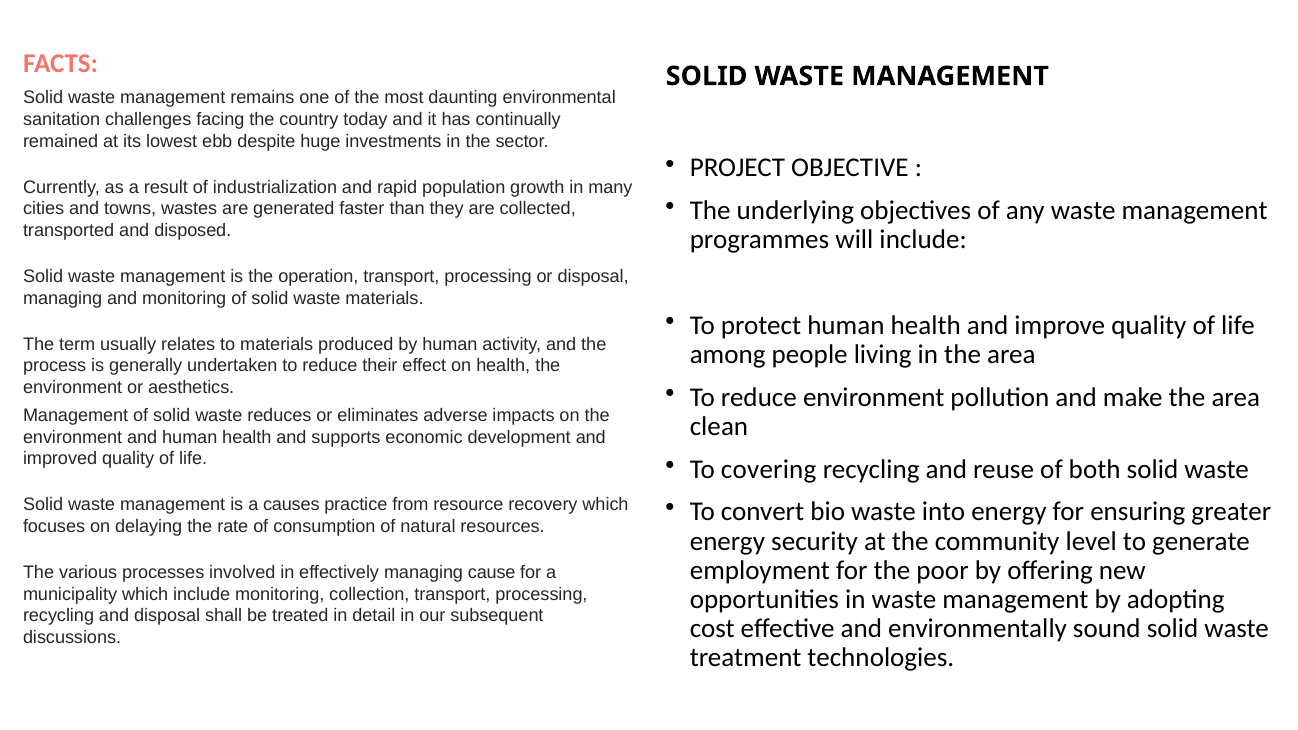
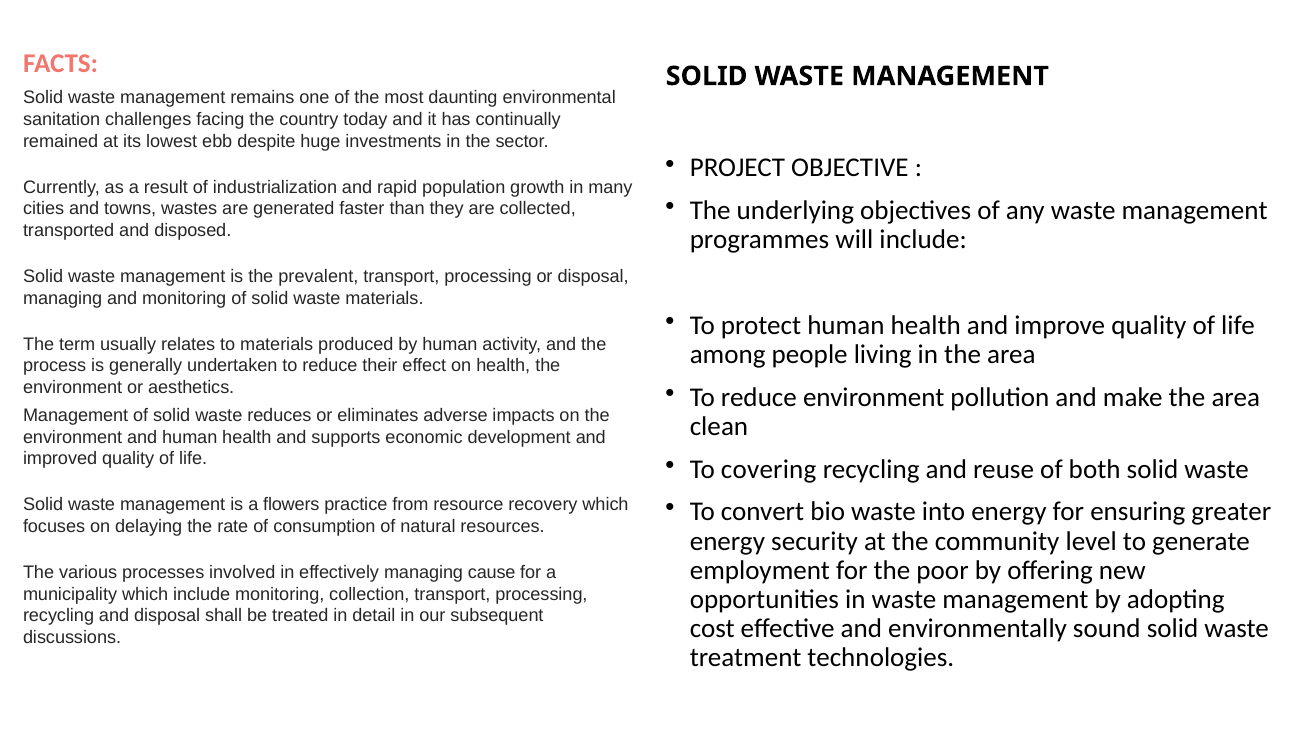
operation: operation -> prevalent (318, 277)
causes: causes -> flowers (291, 505)
